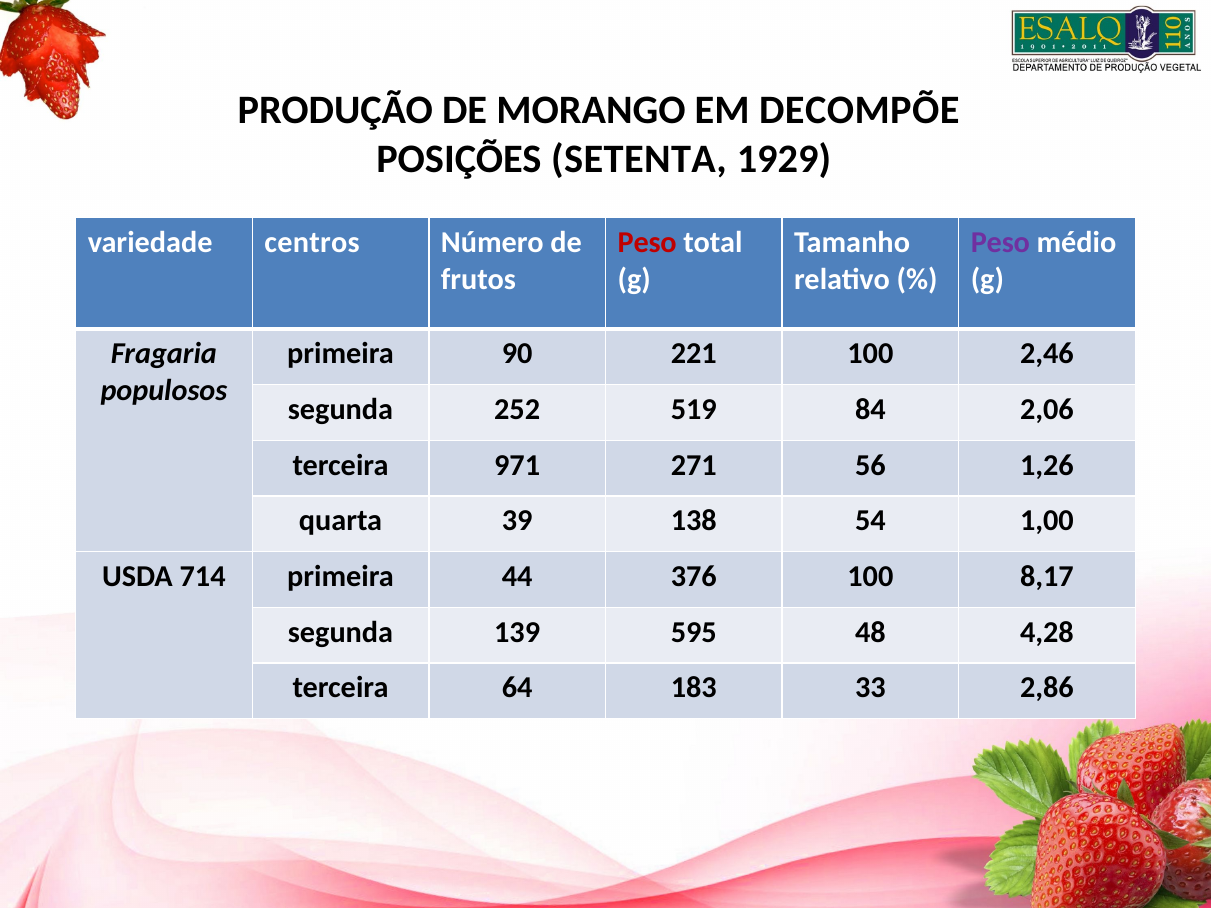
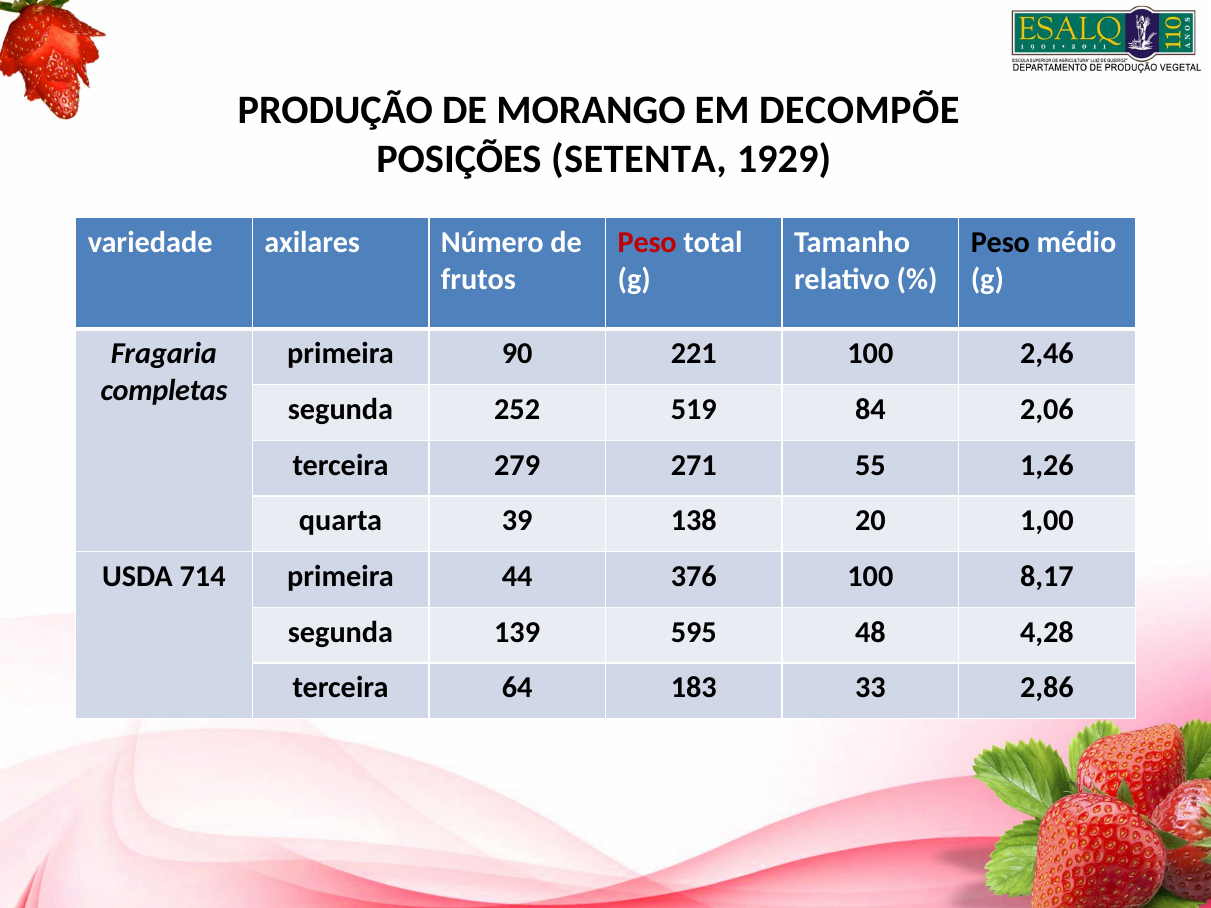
centros: centros -> axilares (312, 243)
Peso colour: purple -> black (1000, 243)
populosos: populosos -> completas (164, 391)
971: 971 -> 279 (517, 465)
56: 56 -> 55 (870, 465)
54: 54 -> 20 (870, 521)
